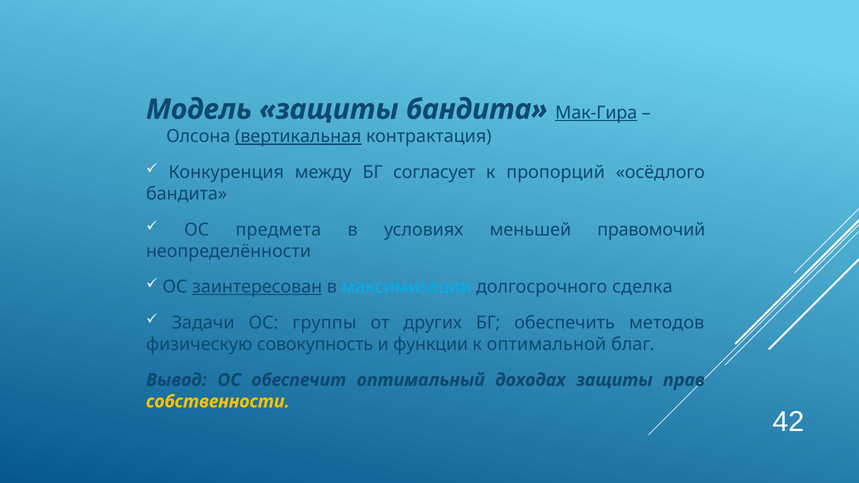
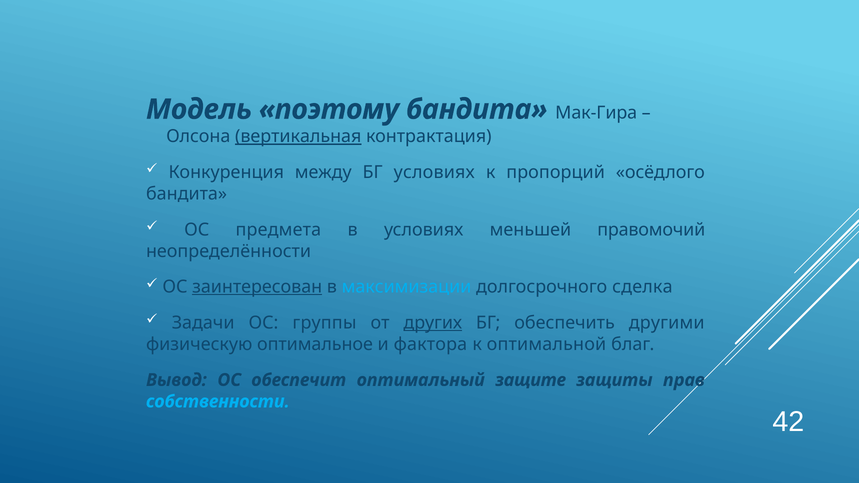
Модель защиты: защиты -> поэтому (329, 109)
Мак-Гира underline: present -> none (596, 113)
БГ согласует: согласует -> условиях (434, 172)
других underline: none -> present (433, 323)
методов: методов -> другими (667, 323)
совокупность: совокупность -> оптимальное (315, 344)
функции: функции -> фактора (430, 344)
доходах: доходах -> защите (531, 380)
собственности colour: yellow -> light blue (218, 402)
